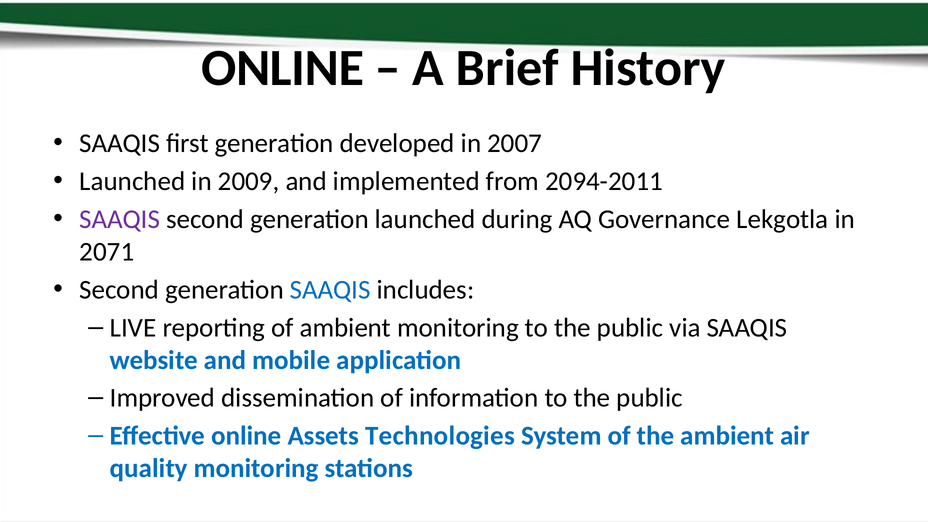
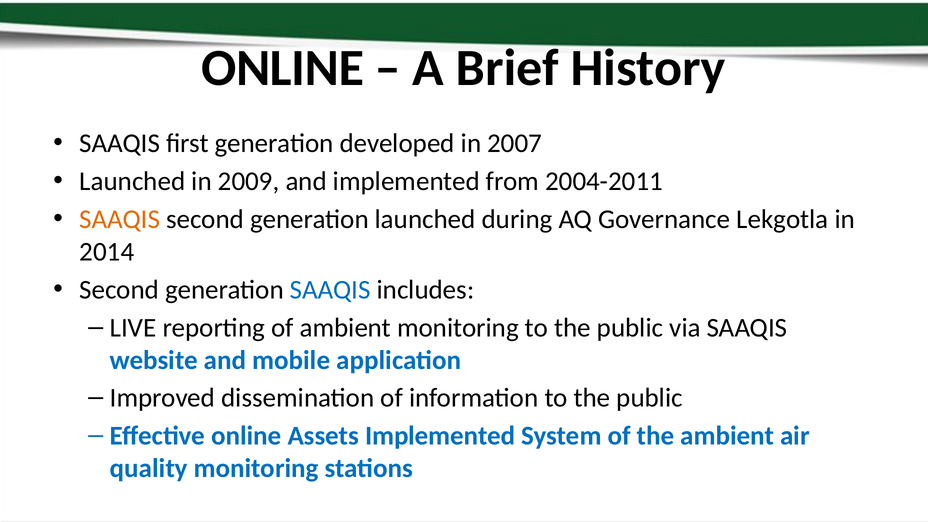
2094-2011: 2094-2011 -> 2004-2011 (604, 181)
SAAQIS colour: purple -> orange (120, 219)
2071: 2071 -> 2014 (107, 252)
Assets Technologies: Technologies -> Implemented (440, 436)
